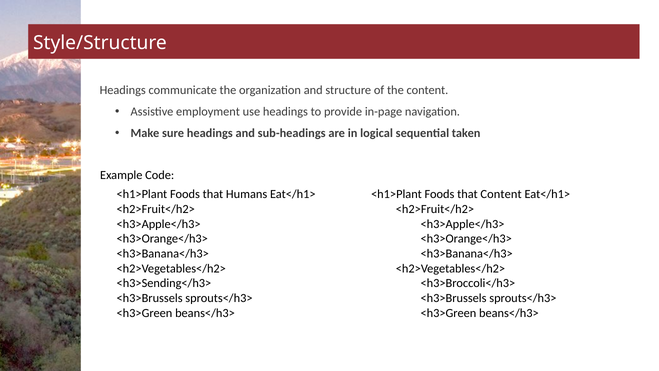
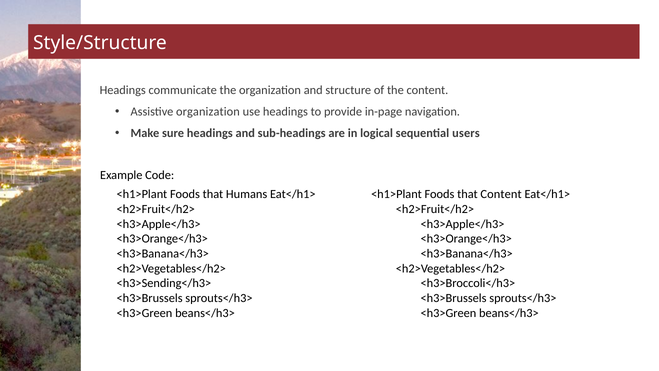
Assistive employment: employment -> organization (208, 111)
taken: taken -> users (466, 133)
